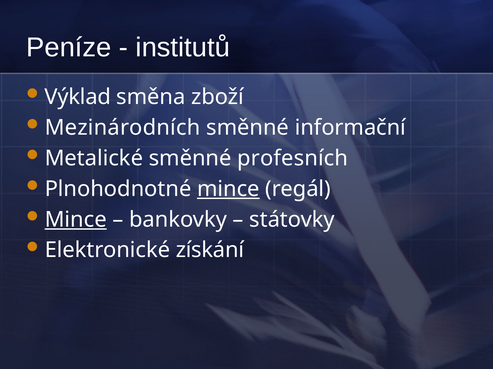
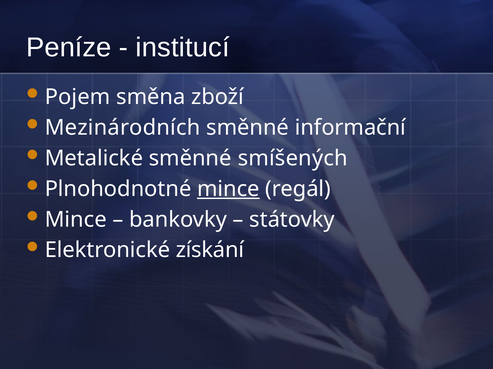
institutů: institutů -> institucí (183, 47)
Výklad: Výklad -> Pojem (78, 97)
profesních: profesních -> smíšených (293, 159)
Mince underline: present -> none (76, 220)
